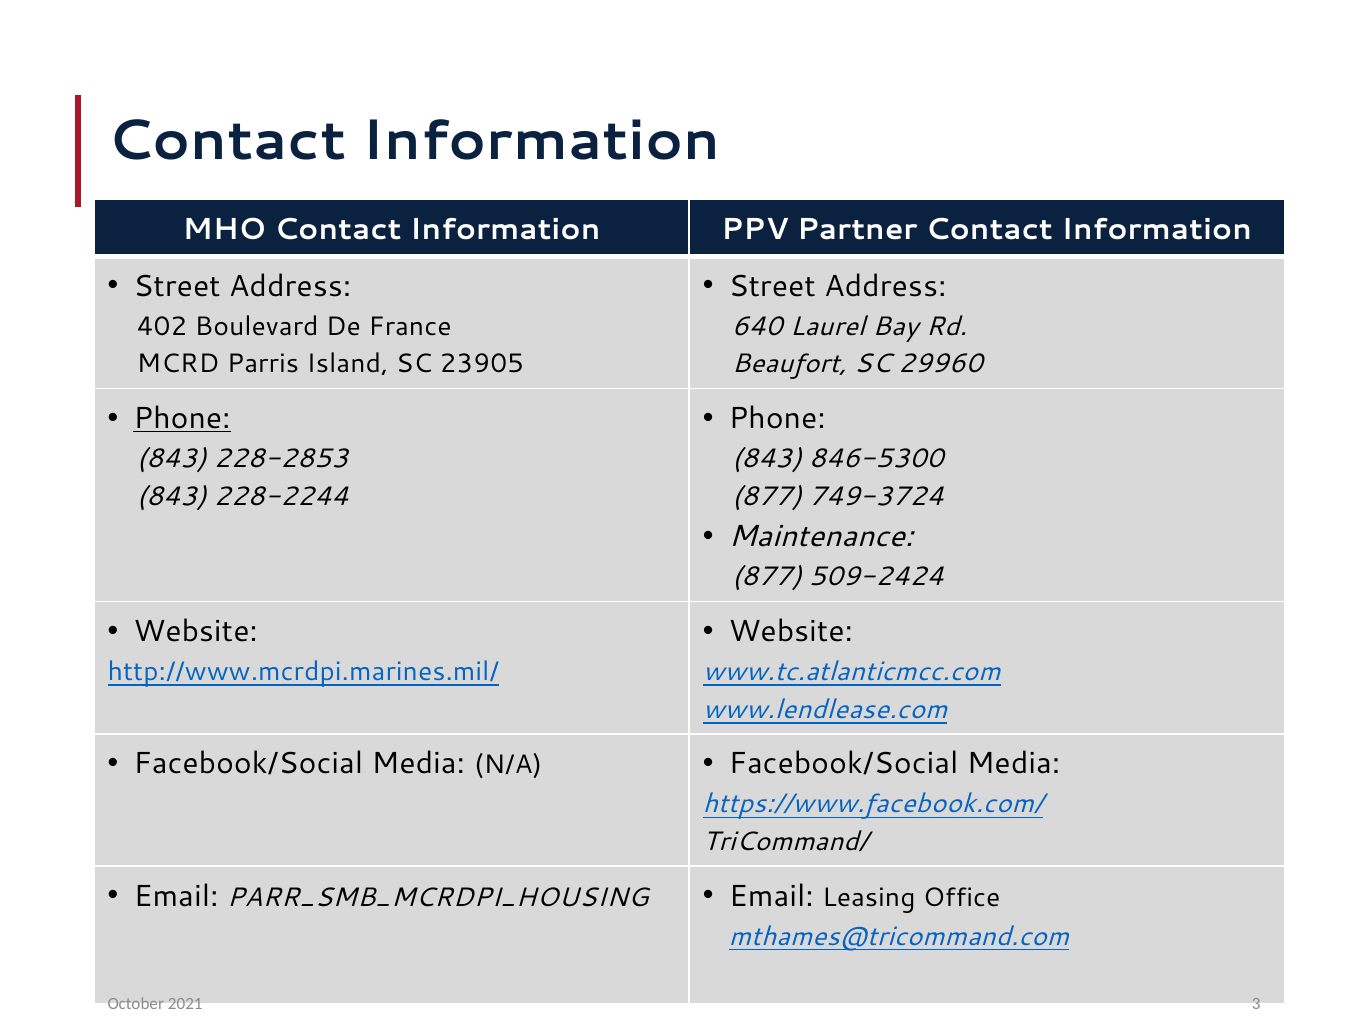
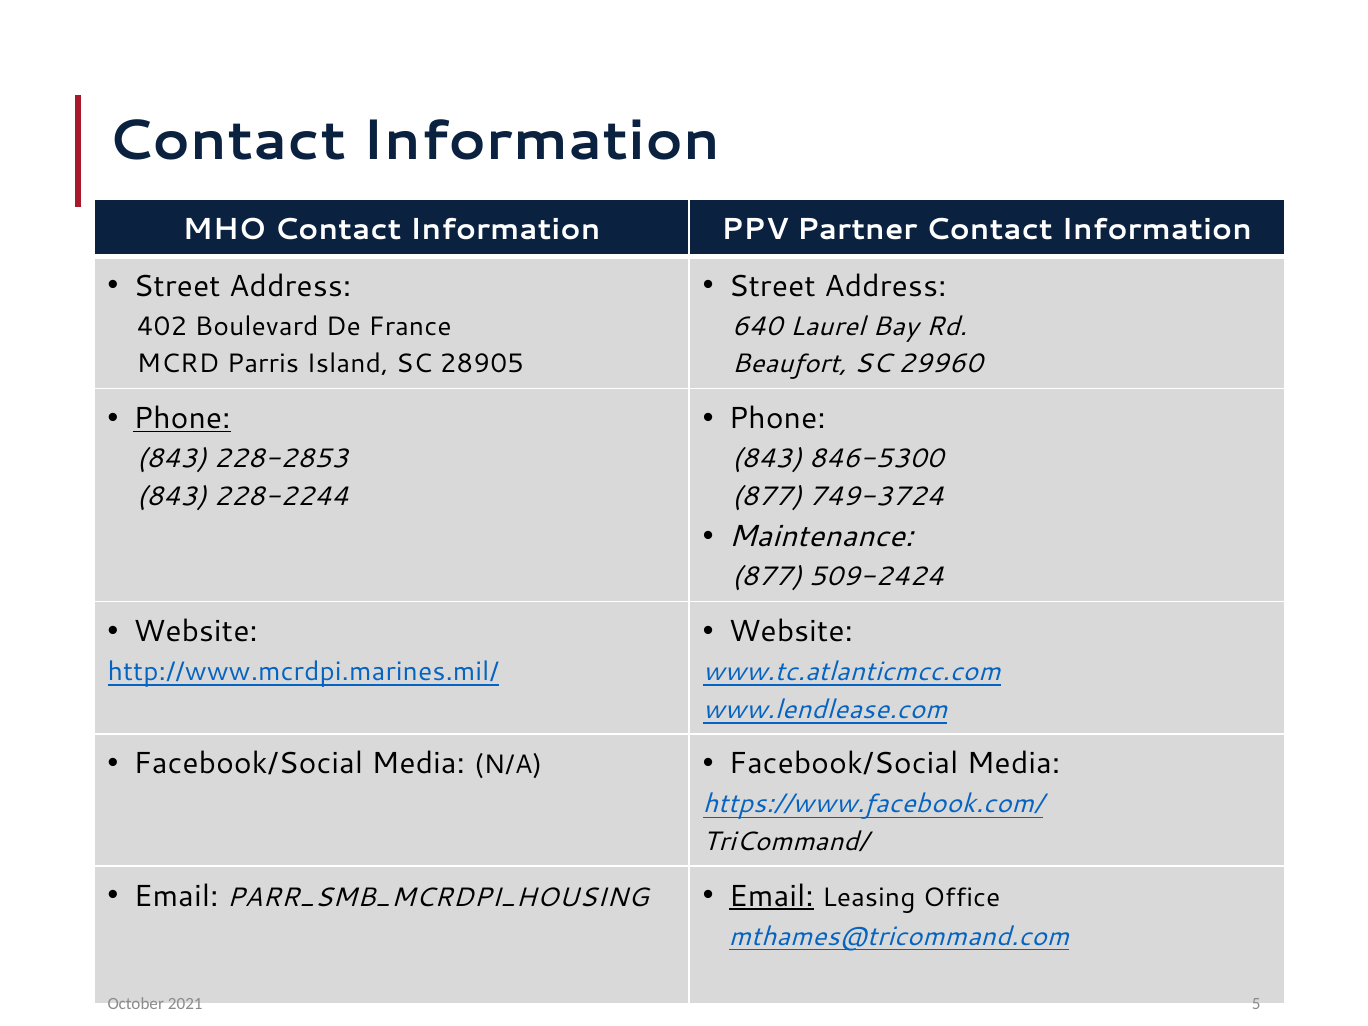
23905: 23905 -> 28905 (482, 364)
Email underline: none -> present (771, 896)
3: 3 -> 5 (1256, 1004)
